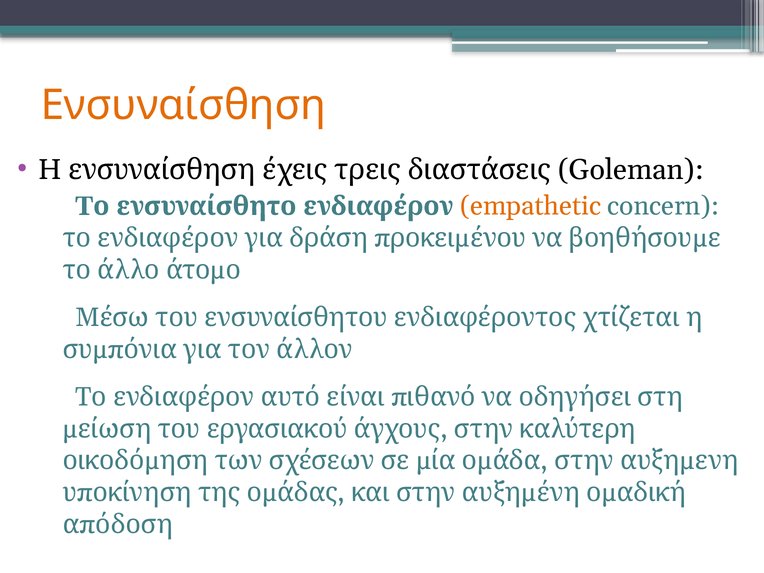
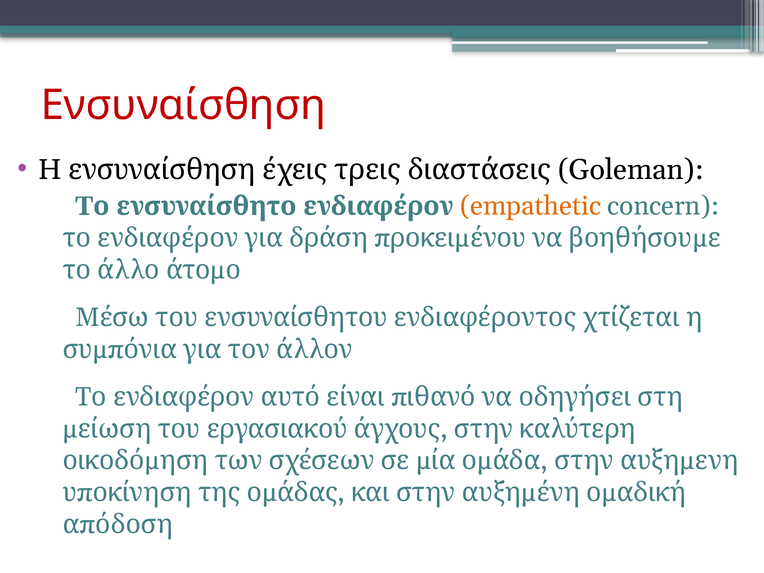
Ενσυναίσθηση colour: orange -> red (183, 105)
